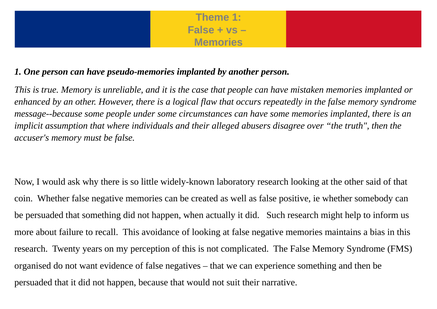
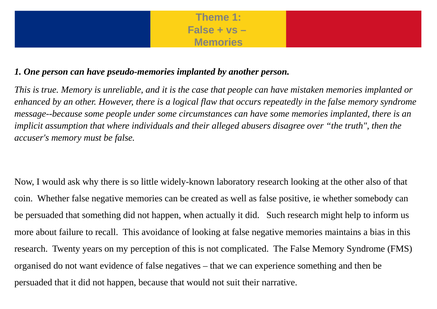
said: said -> also (373, 182)
